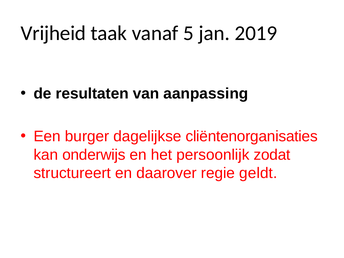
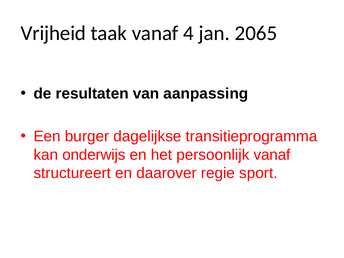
5: 5 -> 4 (188, 33)
2019: 2019 -> 2065 (256, 33)
cliëntenorganisaties: cliëntenorganisaties -> transitieprogramma (252, 136)
persoonlijk zodat: zodat -> vanaf (272, 155)
geldt: geldt -> sport (258, 173)
